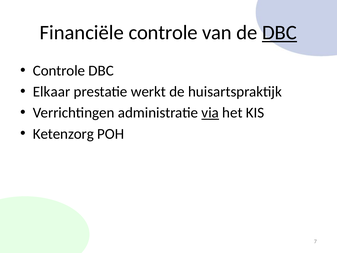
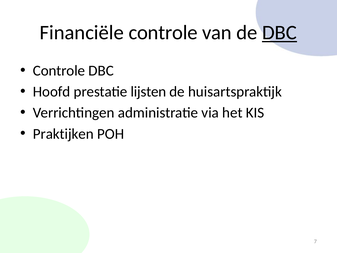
Elkaar: Elkaar -> Hoofd (52, 92)
werkt: werkt -> lijsten (148, 92)
via underline: present -> none (210, 113)
Ketenzorg: Ketenzorg -> Praktijken (63, 134)
